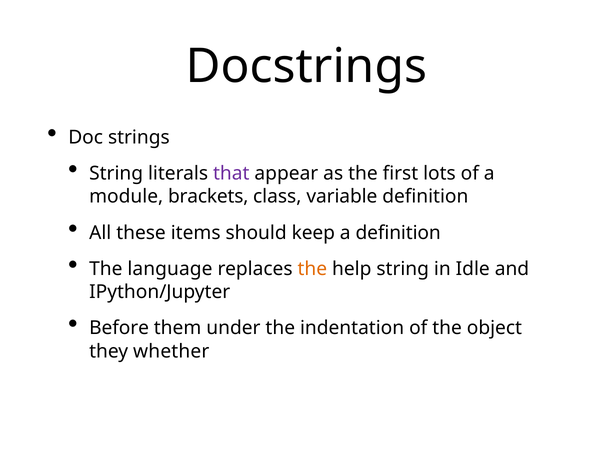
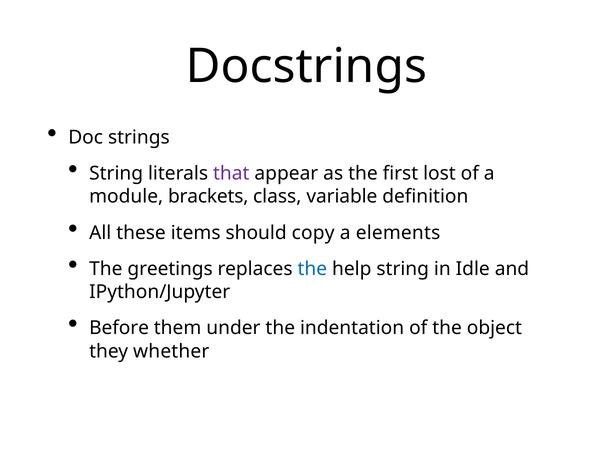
lots: lots -> lost (439, 174)
keep: keep -> copy (313, 233)
a definition: definition -> elements (398, 233)
language: language -> greetings (170, 269)
the colour: orange -> blue (312, 269)
